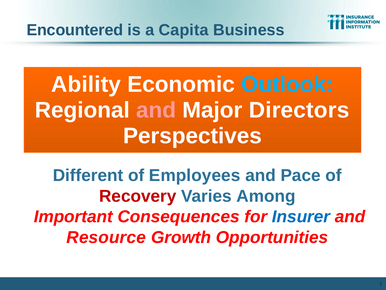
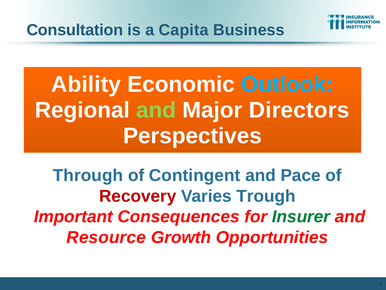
Encountered: Encountered -> Consultation (75, 30)
and colour: pink -> light green (156, 110)
Different: Different -> Through (88, 175)
Employees: Employees -> Contingent (195, 175)
Among: Among -> Trough (266, 196)
Insurer colour: blue -> green (301, 216)
